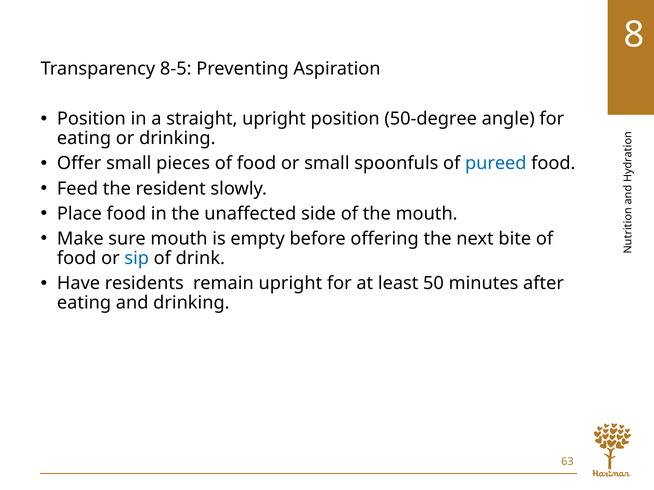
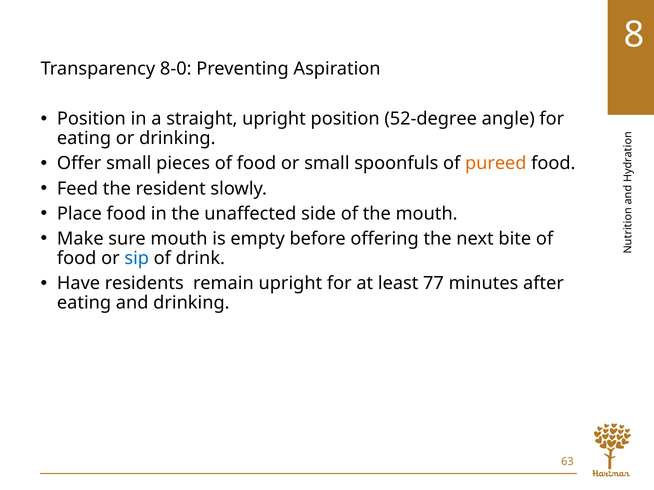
8-5: 8-5 -> 8-0 (176, 69)
50-degree: 50-degree -> 52-degree (431, 119)
pureed colour: blue -> orange (496, 164)
50: 50 -> 77 (433, 284)
